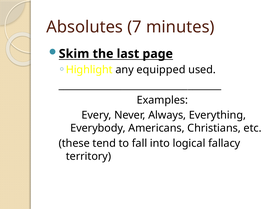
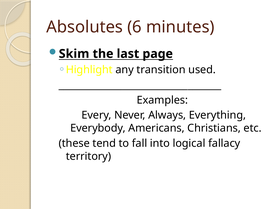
7: 7 -> 6 (134, 27)
equipped: equipped -> transition (161, 70)
